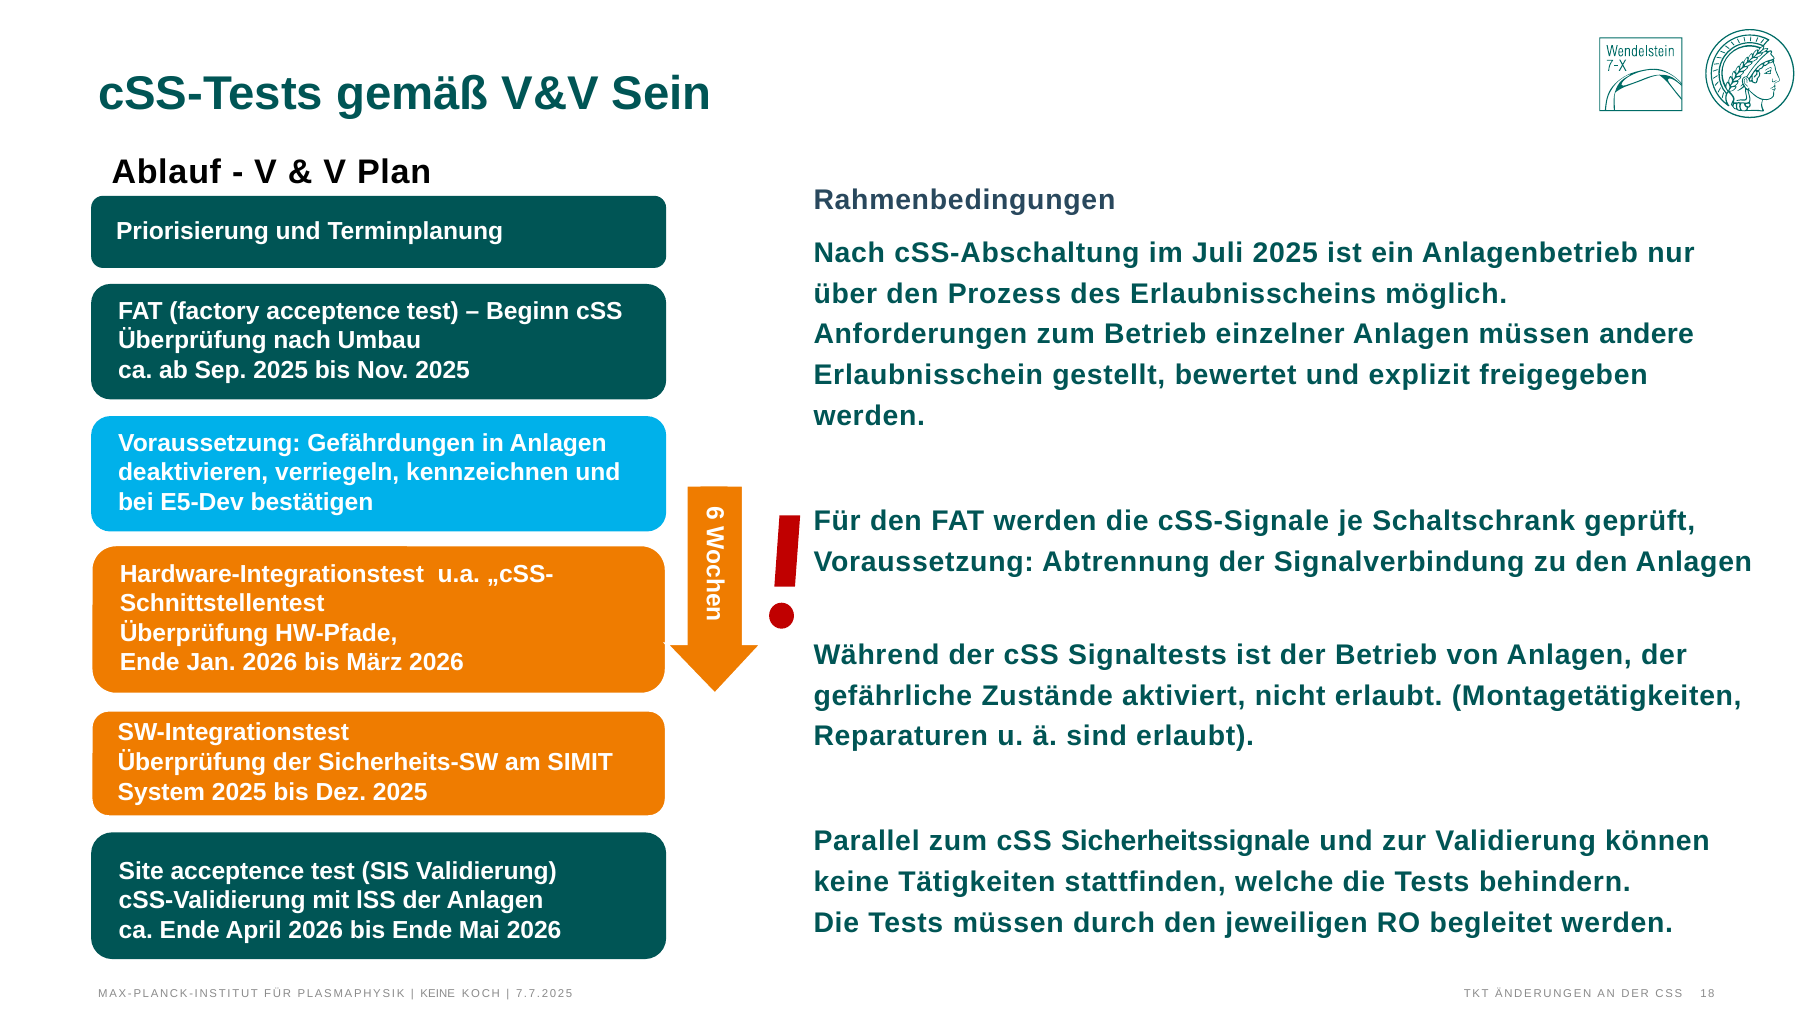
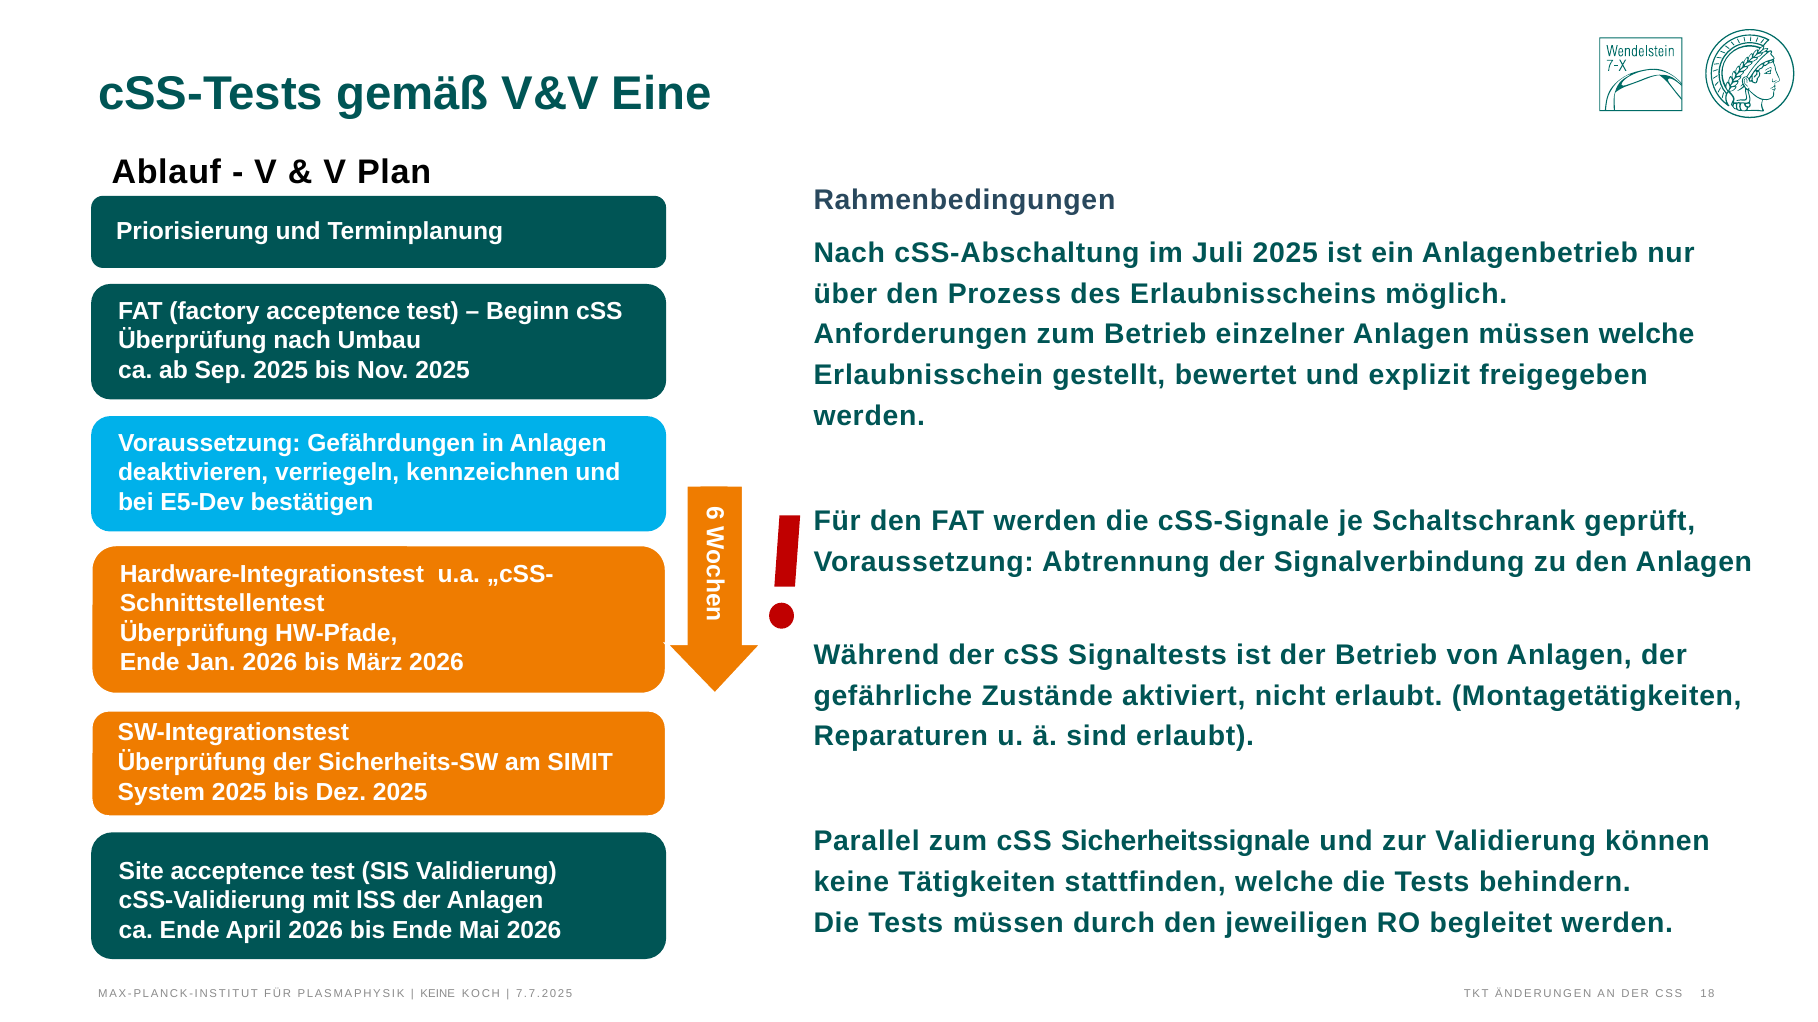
Sein: Sein -> Eine (662, 94)
müssen andere: andere -> welche (1647, 335)
